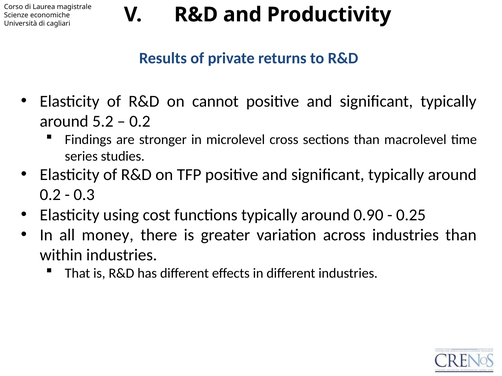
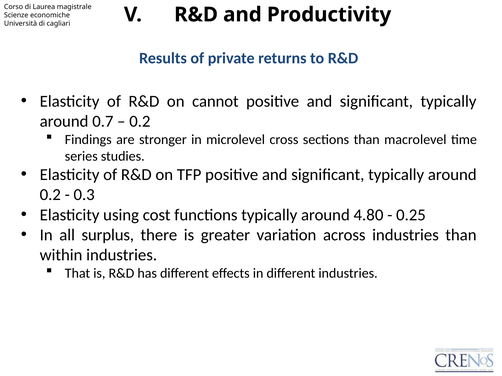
5.2: 5.2 -> 0.7 (103, 121)
0.9: 0.9 -> 4.8 (364, 215)
money: money -> surplus (108, 235)
